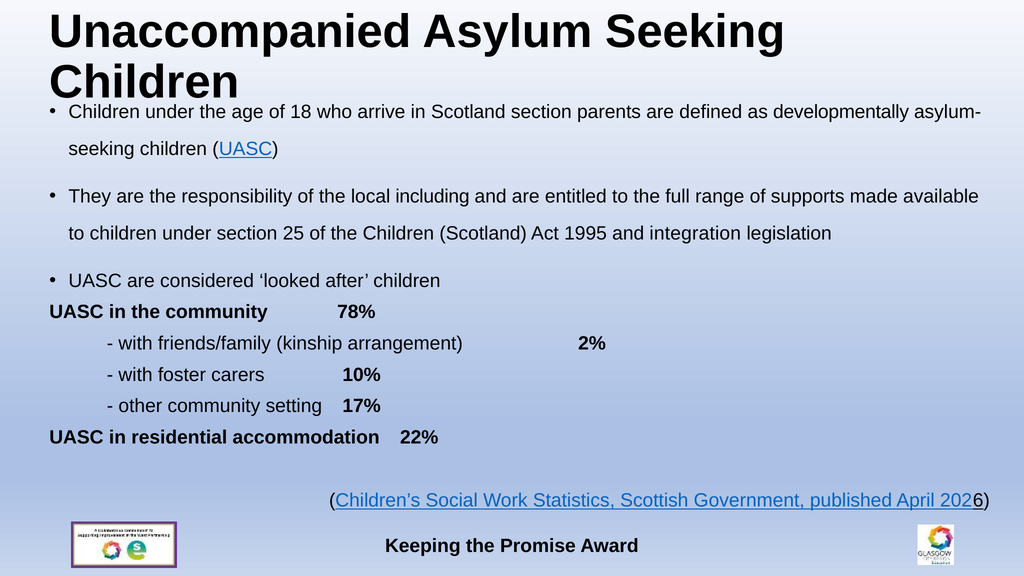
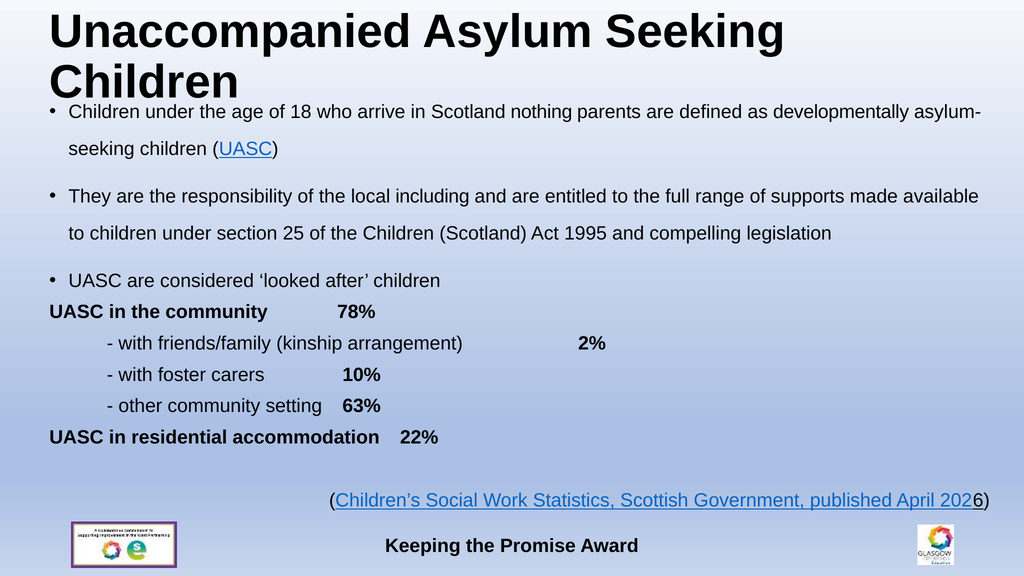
Scotland section: section -> nothing (541, 112)
integration: integration -> compelling (695, 233)
17%: 17% -> 63% (362, 406)
